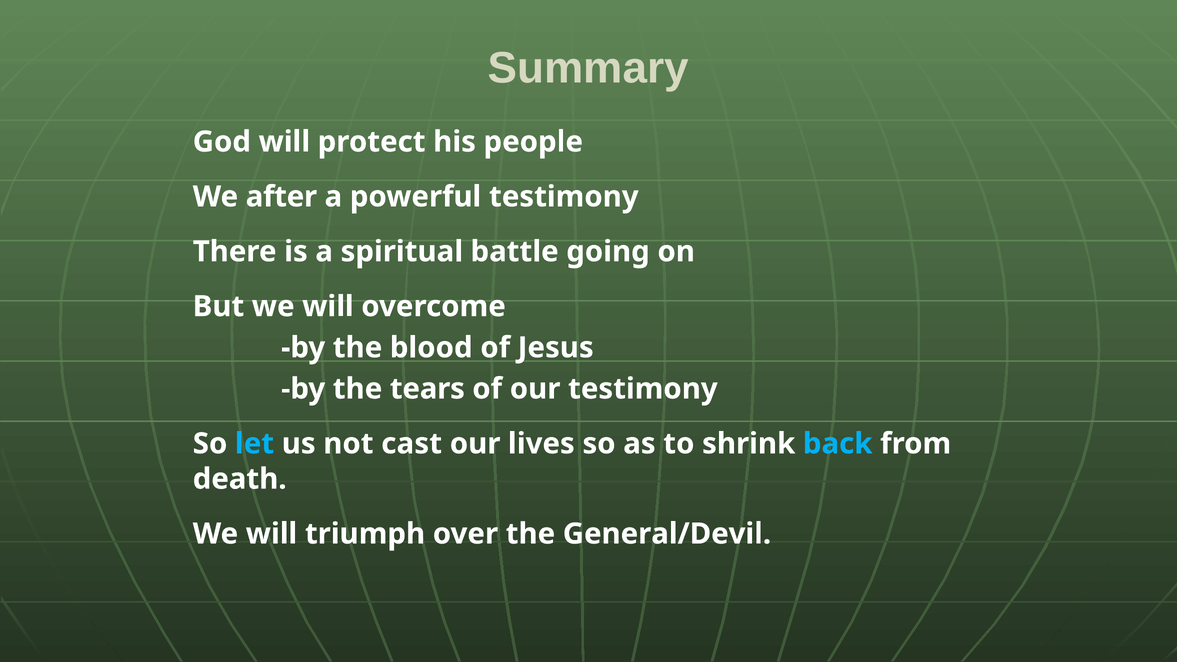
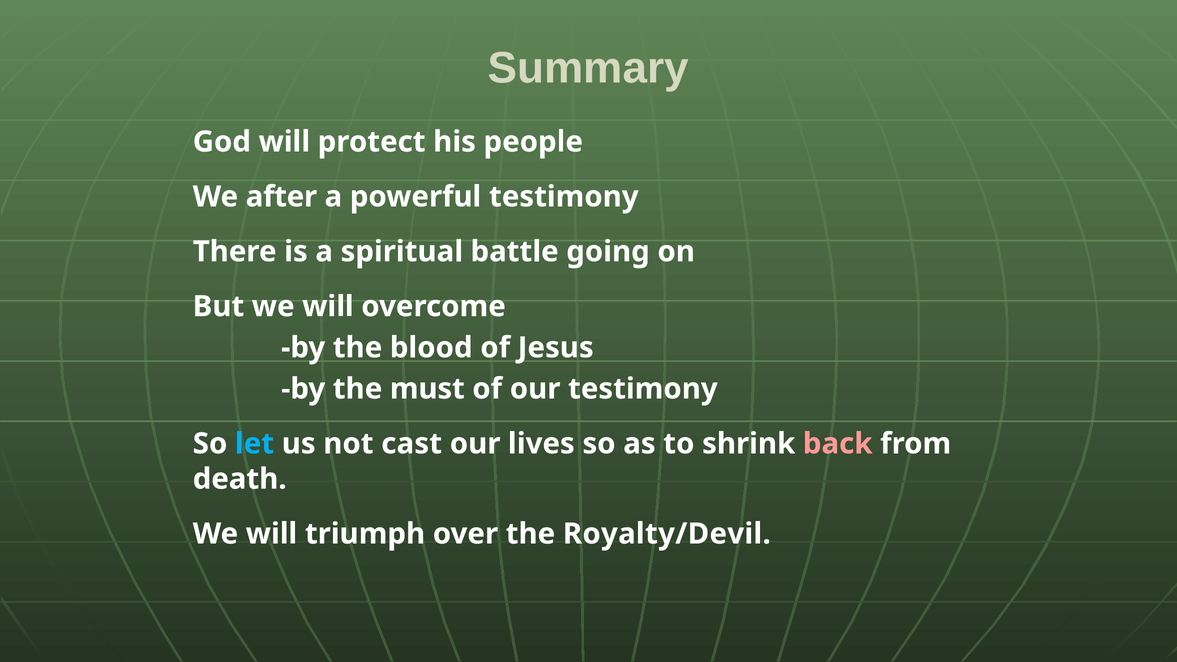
tears: tears -> must (427, 389)
back colour: light blue -> pink (838, 444)
General/Devil: General/Devil -> Royalty/Devil (667, 534)
